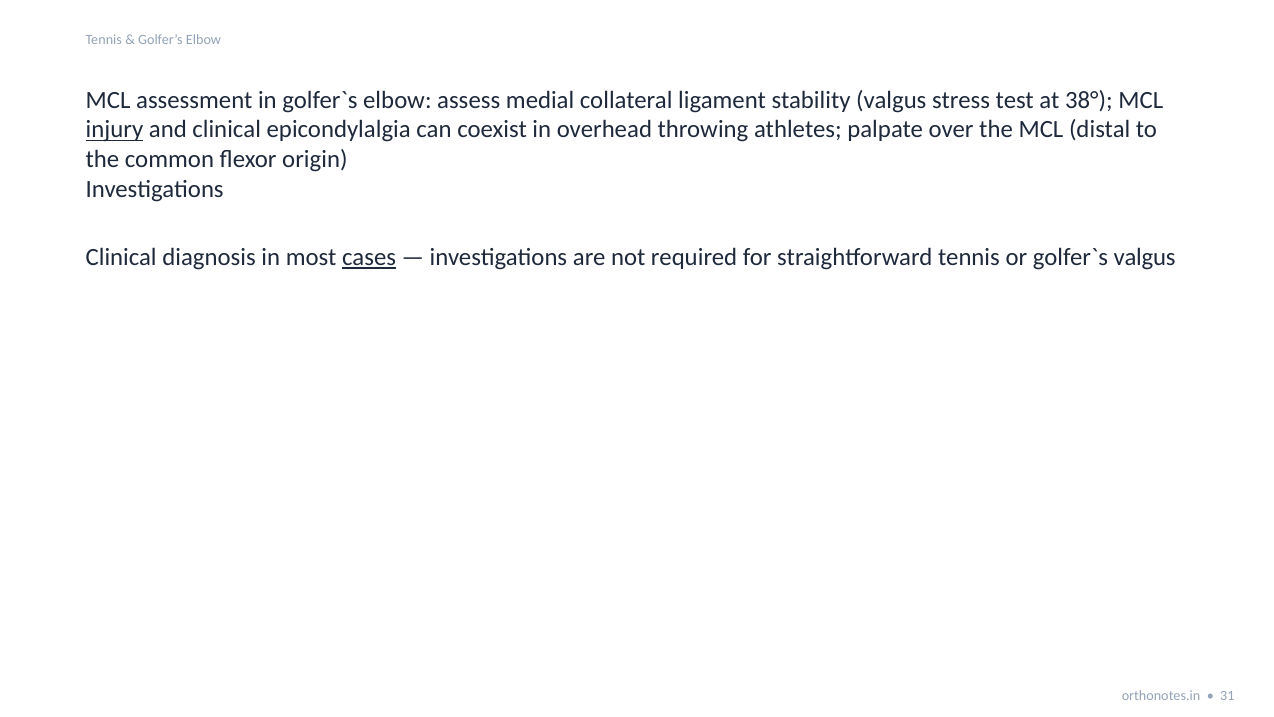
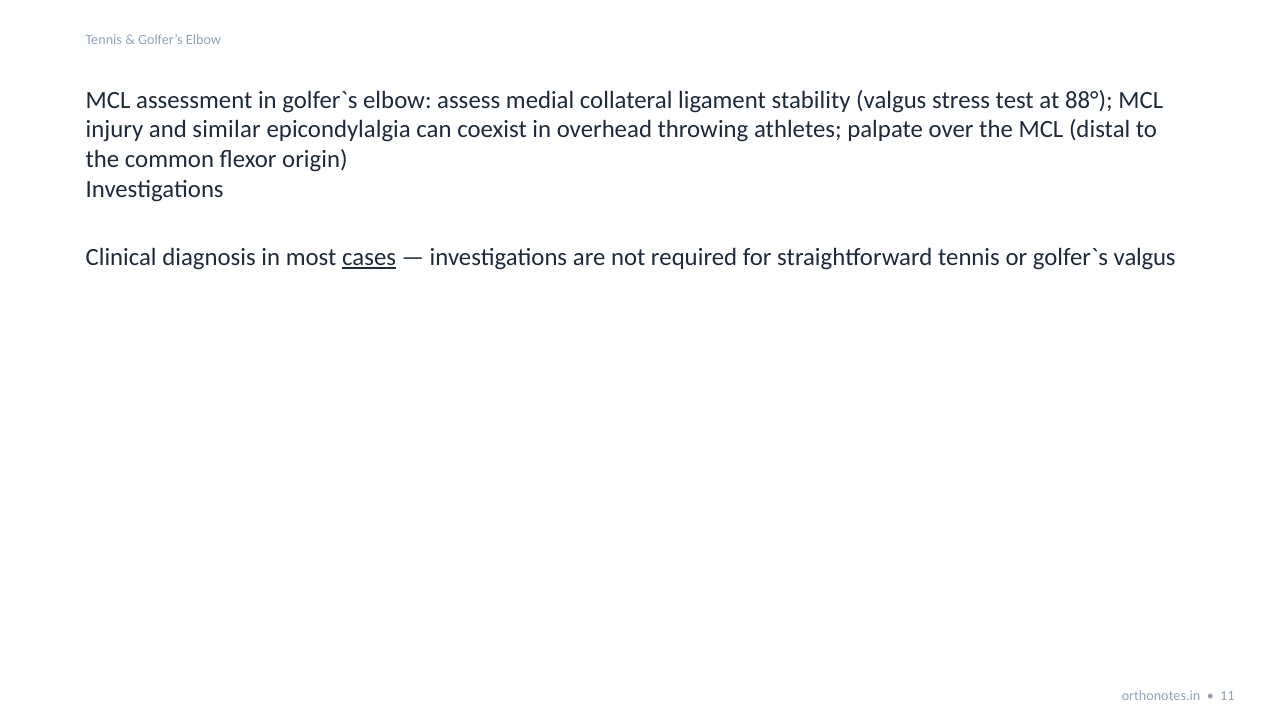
38°: 38° -> 88° (1089, 100)
injury underline: present -> none (114, 130)
and clinical: clinical -> similar (227, 130)
31: 31 -> 11 (1227, 695)
